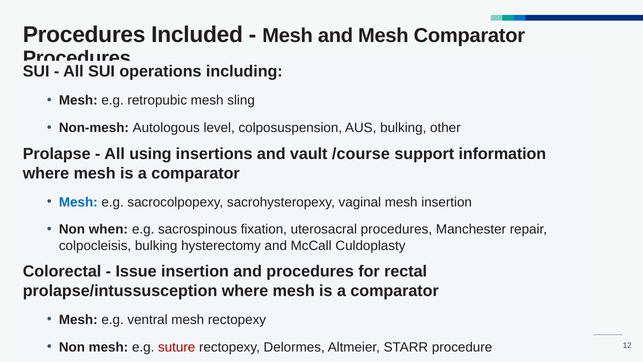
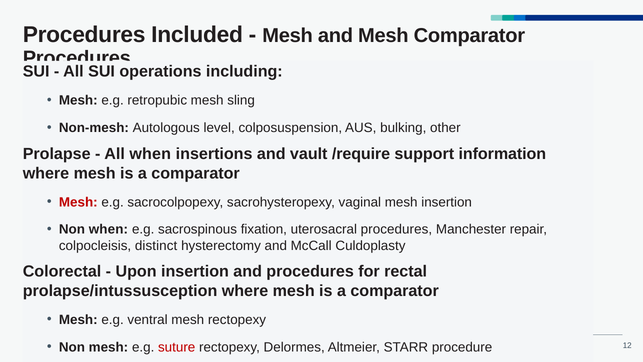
All using: using -> when (150, 154)
/course: /course -> /require (361, 154)
Mesh colour: blue -> red (78, 202)
colpocleisis bulking: bulking -> distinct (156, 245)
Issue: Issue -> Upon (136, 271)
